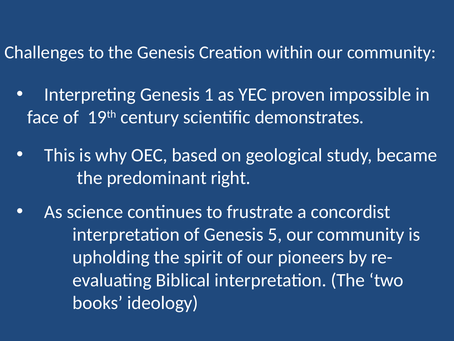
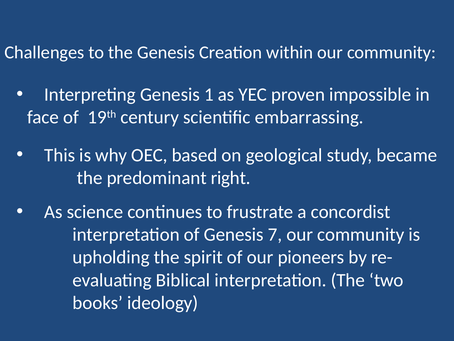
demonstrates: demonstrates -> embarrassing (309, 117)
5: 5 -> 7 (275, 234)
